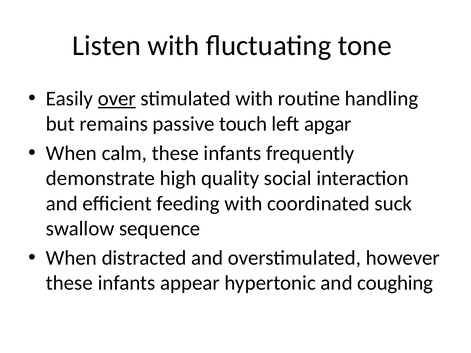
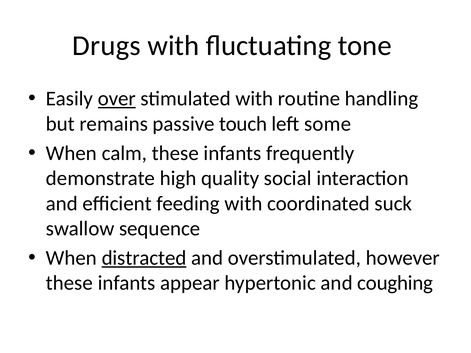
Listen: Listen -> Drugs (107, 46)
apgar: apgar -> some (328, 124)
distracted underline: none -> present (144, 258)
